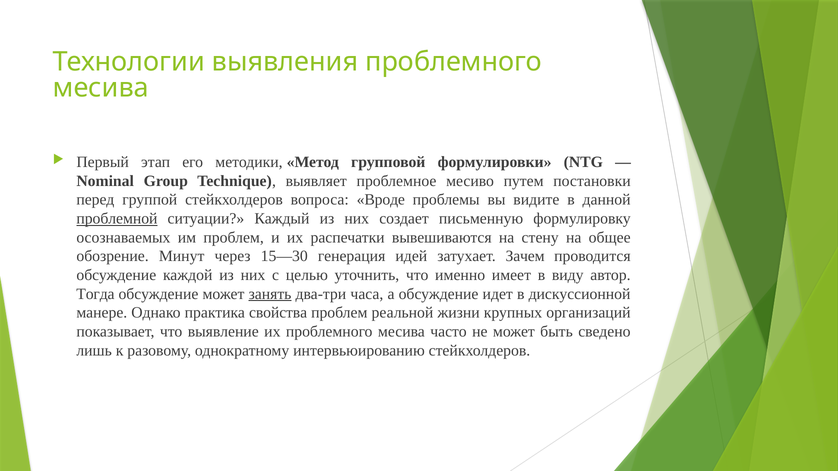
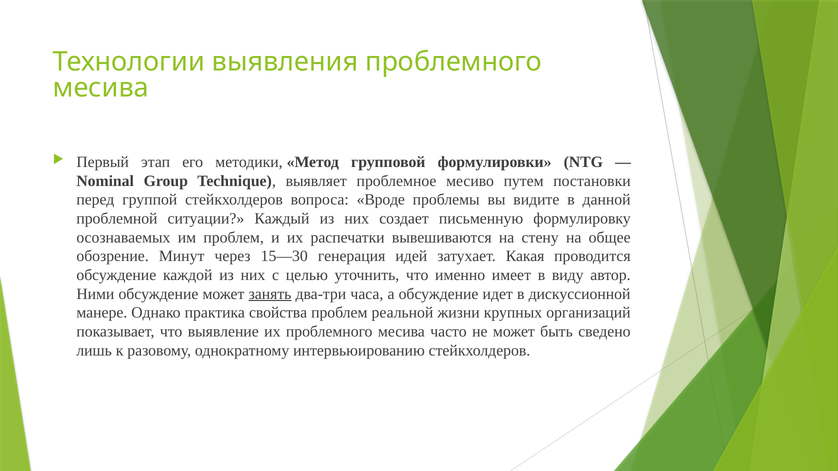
проблемной underline: present -> none (117, 219)
Зачем: Зачем -> Какая (525, 256)
Тогда: Тогда -> Ними (95, 294)
